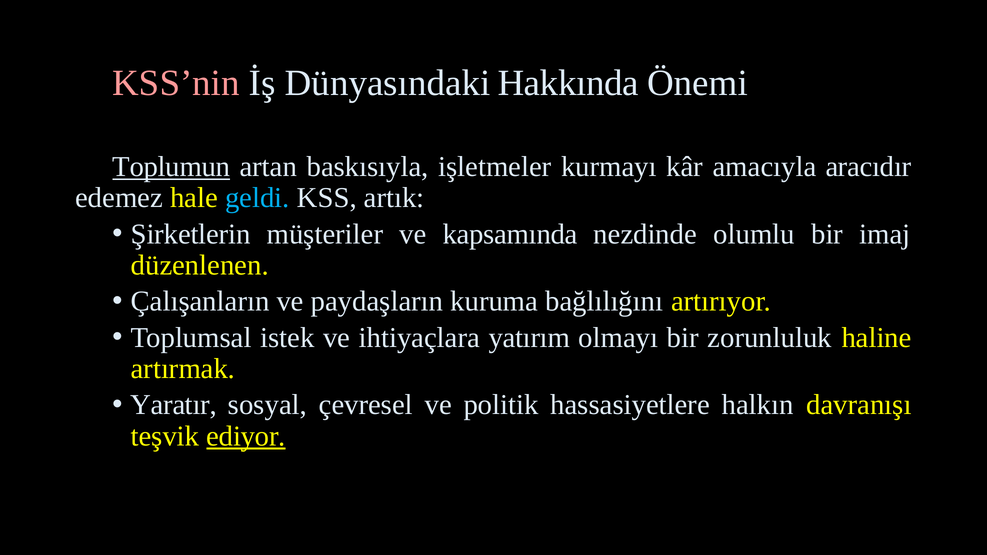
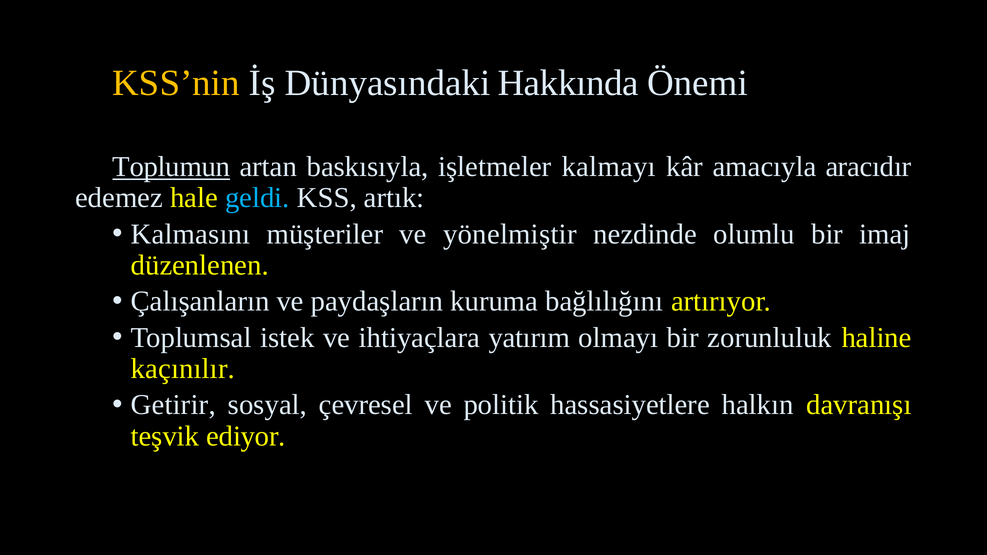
KSS’nin colour: pink -> yellow (176, 83)
kurmayı: kurmayı -> kalmayı (609, 167)
Şirketlerin: Şirketlerin -> Kalmasını (190, 234)
kapsamında: kapsamında -> yönelmiştir (510, 234)
artırmak: artırmak -> kaçınılır (183, 369)
Yaratır: Yaratır -> Getirir (173, 405)
ediyor underline: present -> none (246, 436)
